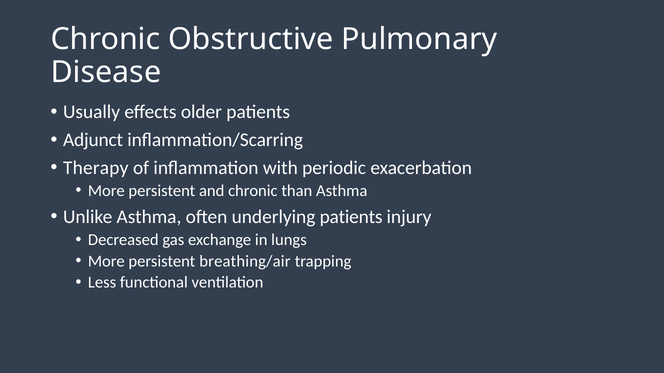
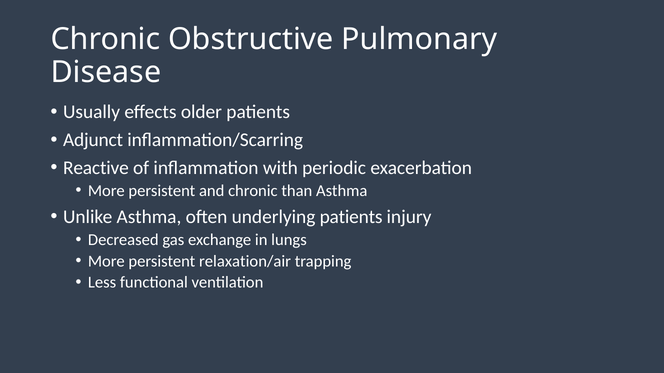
Therapy: Therapy -> Reactive (96, 168)
breathing/air: breathing/air -> relaxation/air (245, 261)
